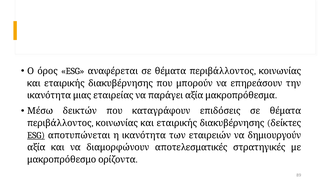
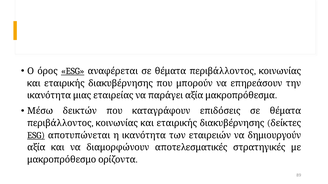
ESG underline: none -> present (73, 71)
